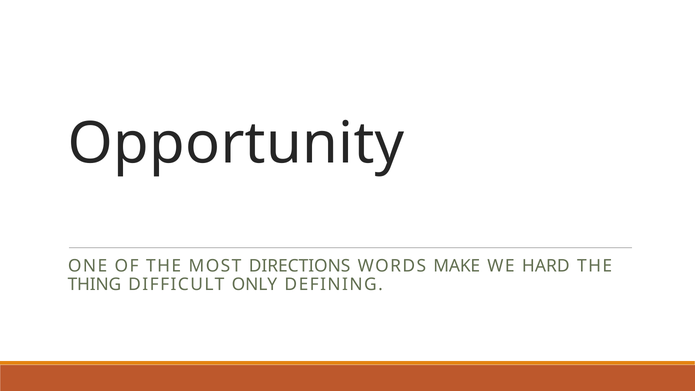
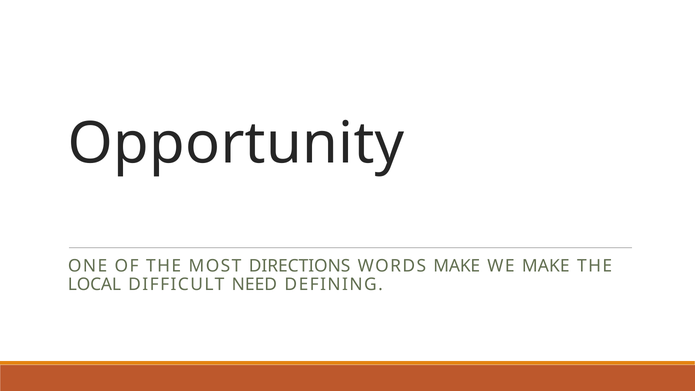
WE HARD: HARD -> MAKE (546, 266)
THING: THING -> LOCAL (94, 285)
ONLY: ONLY -> NEED (254, 285)
